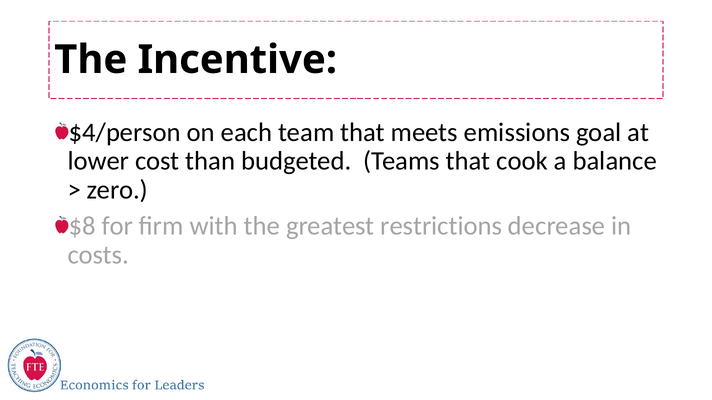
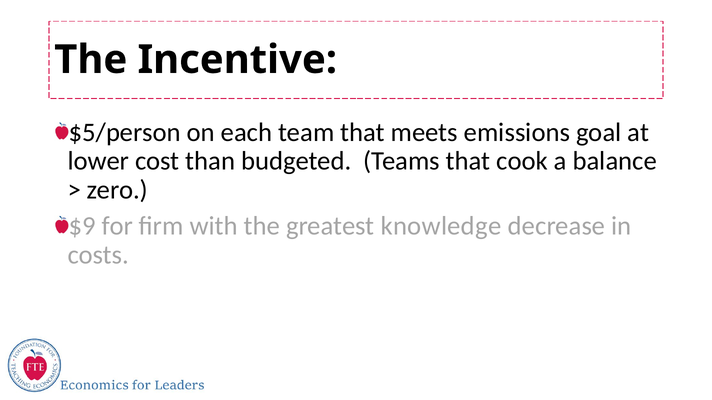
$4/person: $4/person -> $5/person (125, 132)
$8: $8 -> $9 (82, 226)
restrictions: restrictions -> knowledge (441, 226)
